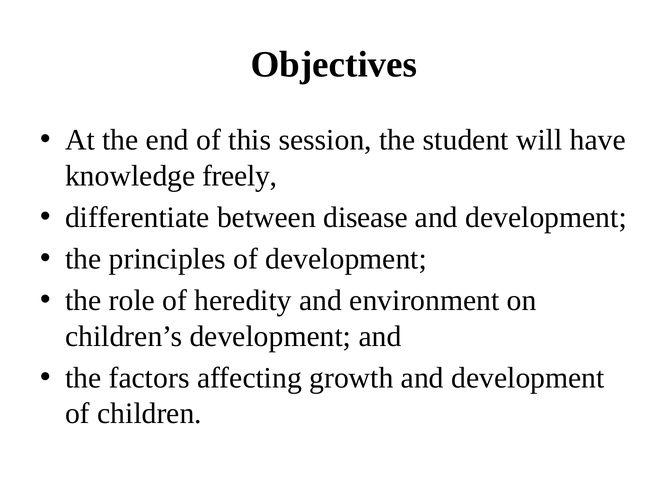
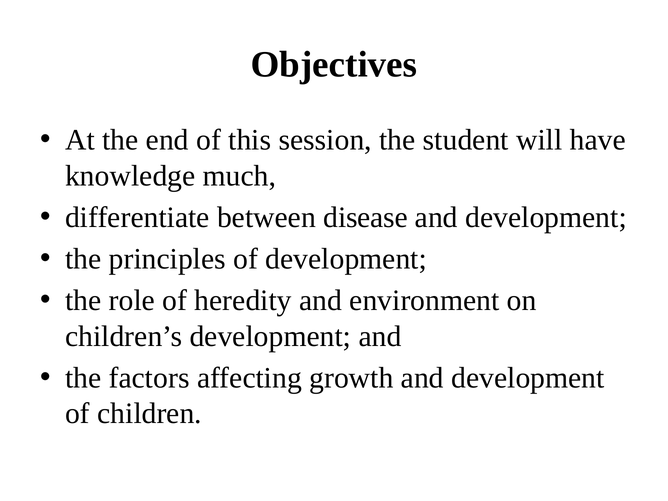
freely: freely -> much (240, 176)
